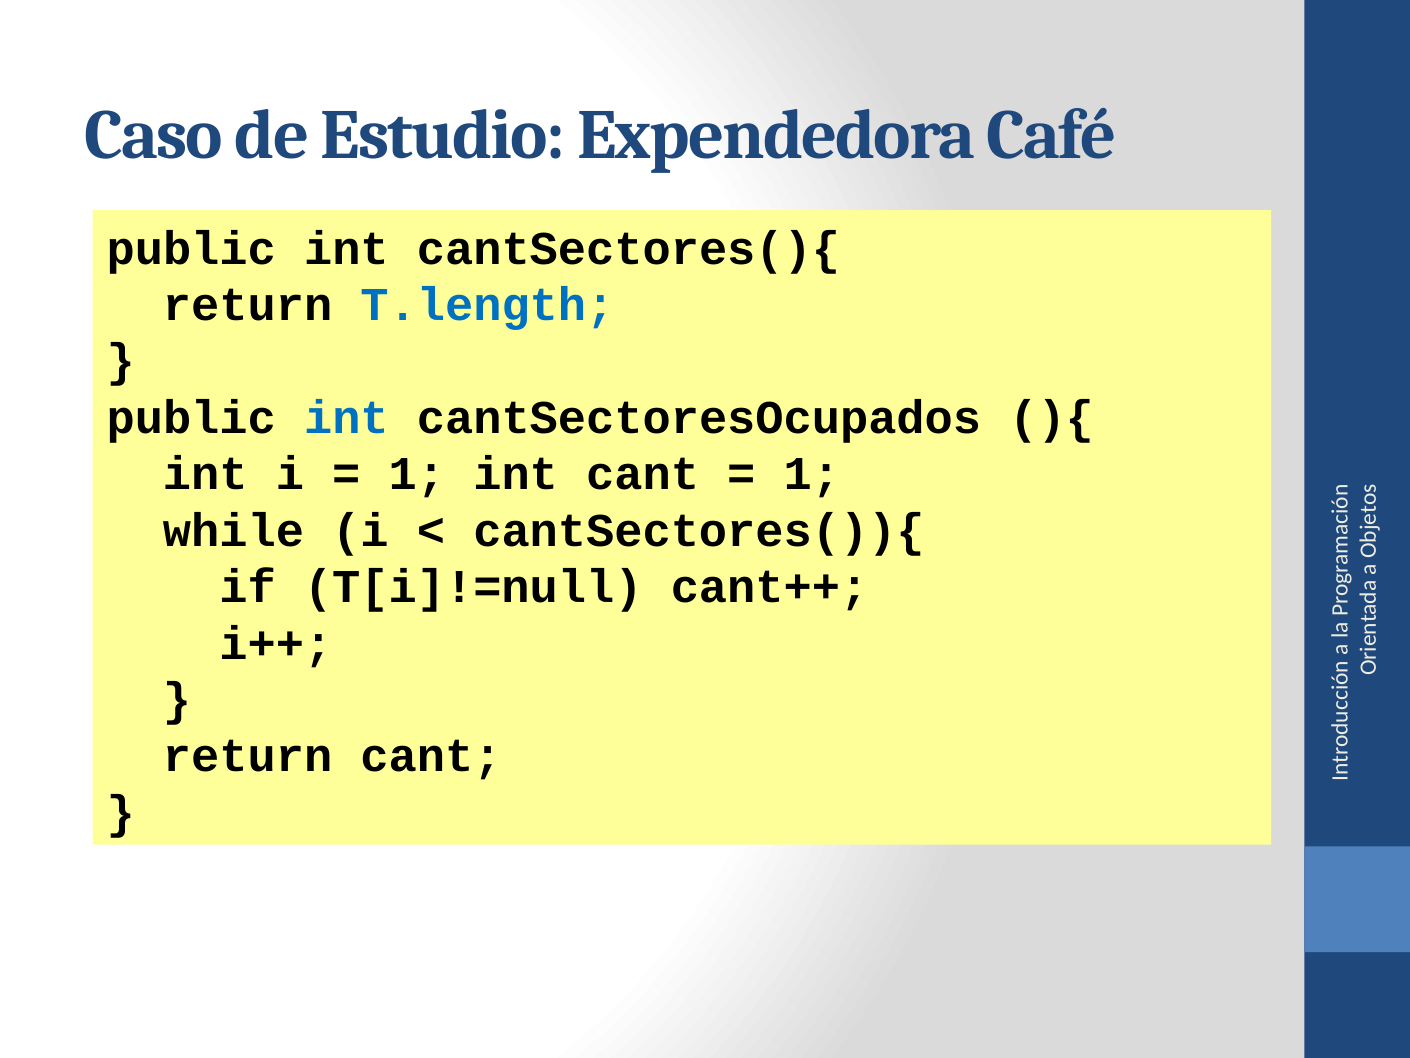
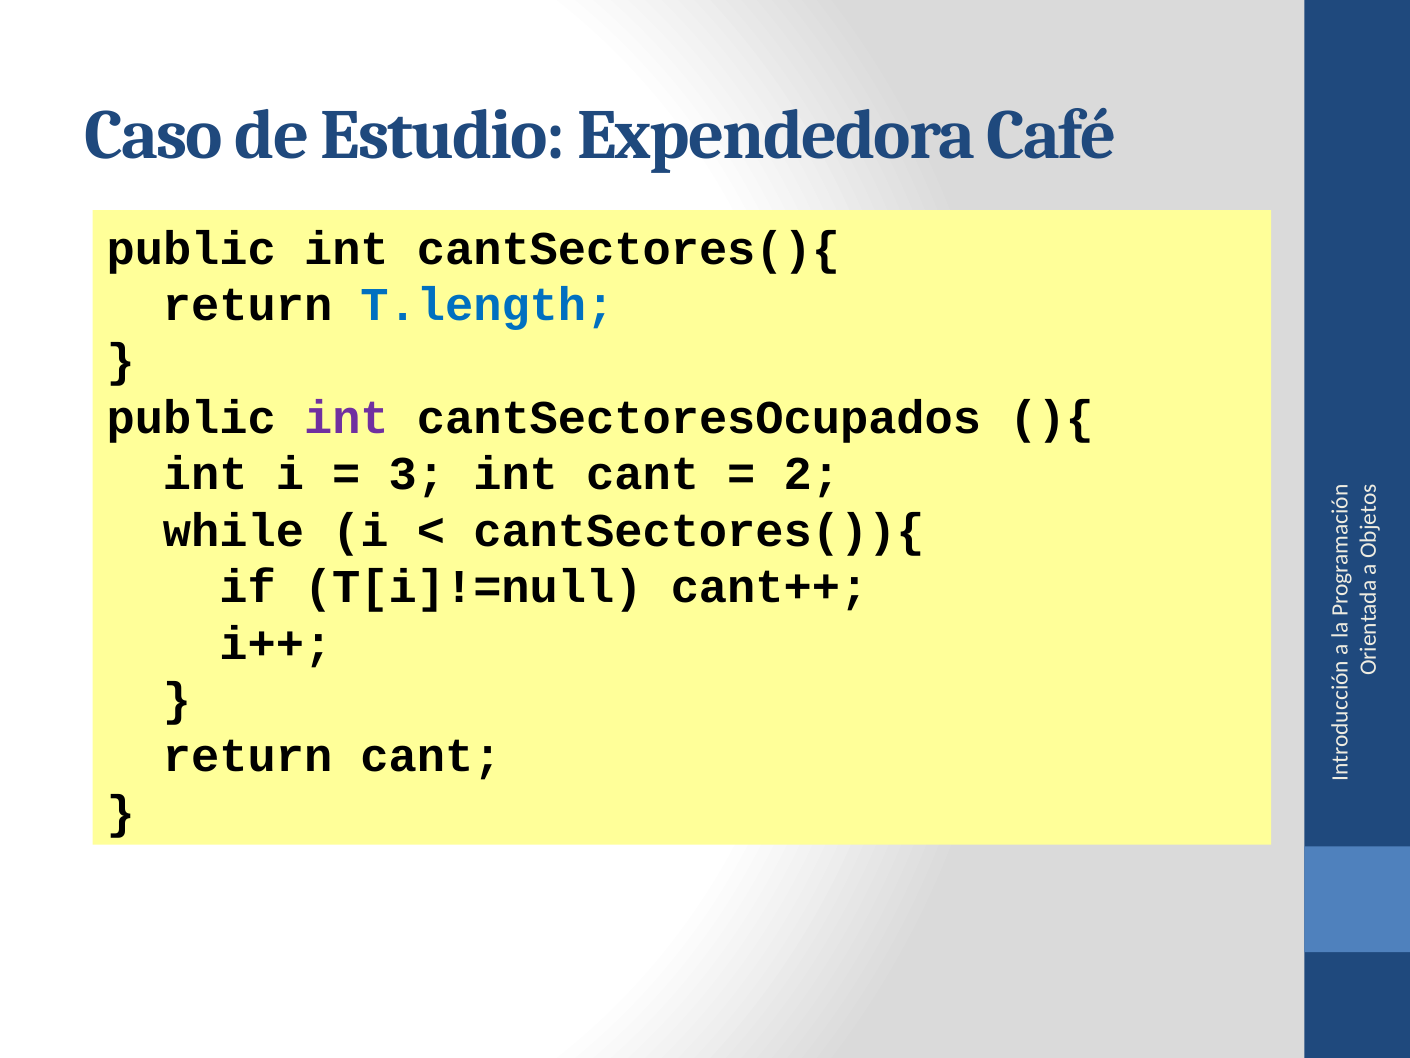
int colour: blue -> purple (346, 418)
1: 1 -> 3 (417, 474)
1: 1 -> 2 (812, 474)
